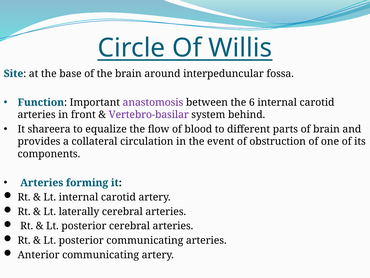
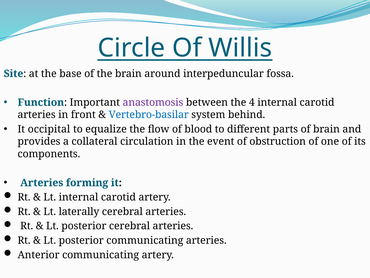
6: 6 -> 4 (252, 102)
Vertebro-basilar colour: purple -> blue (149, 115)
shareera: shareera -> occipital (49, 129)
